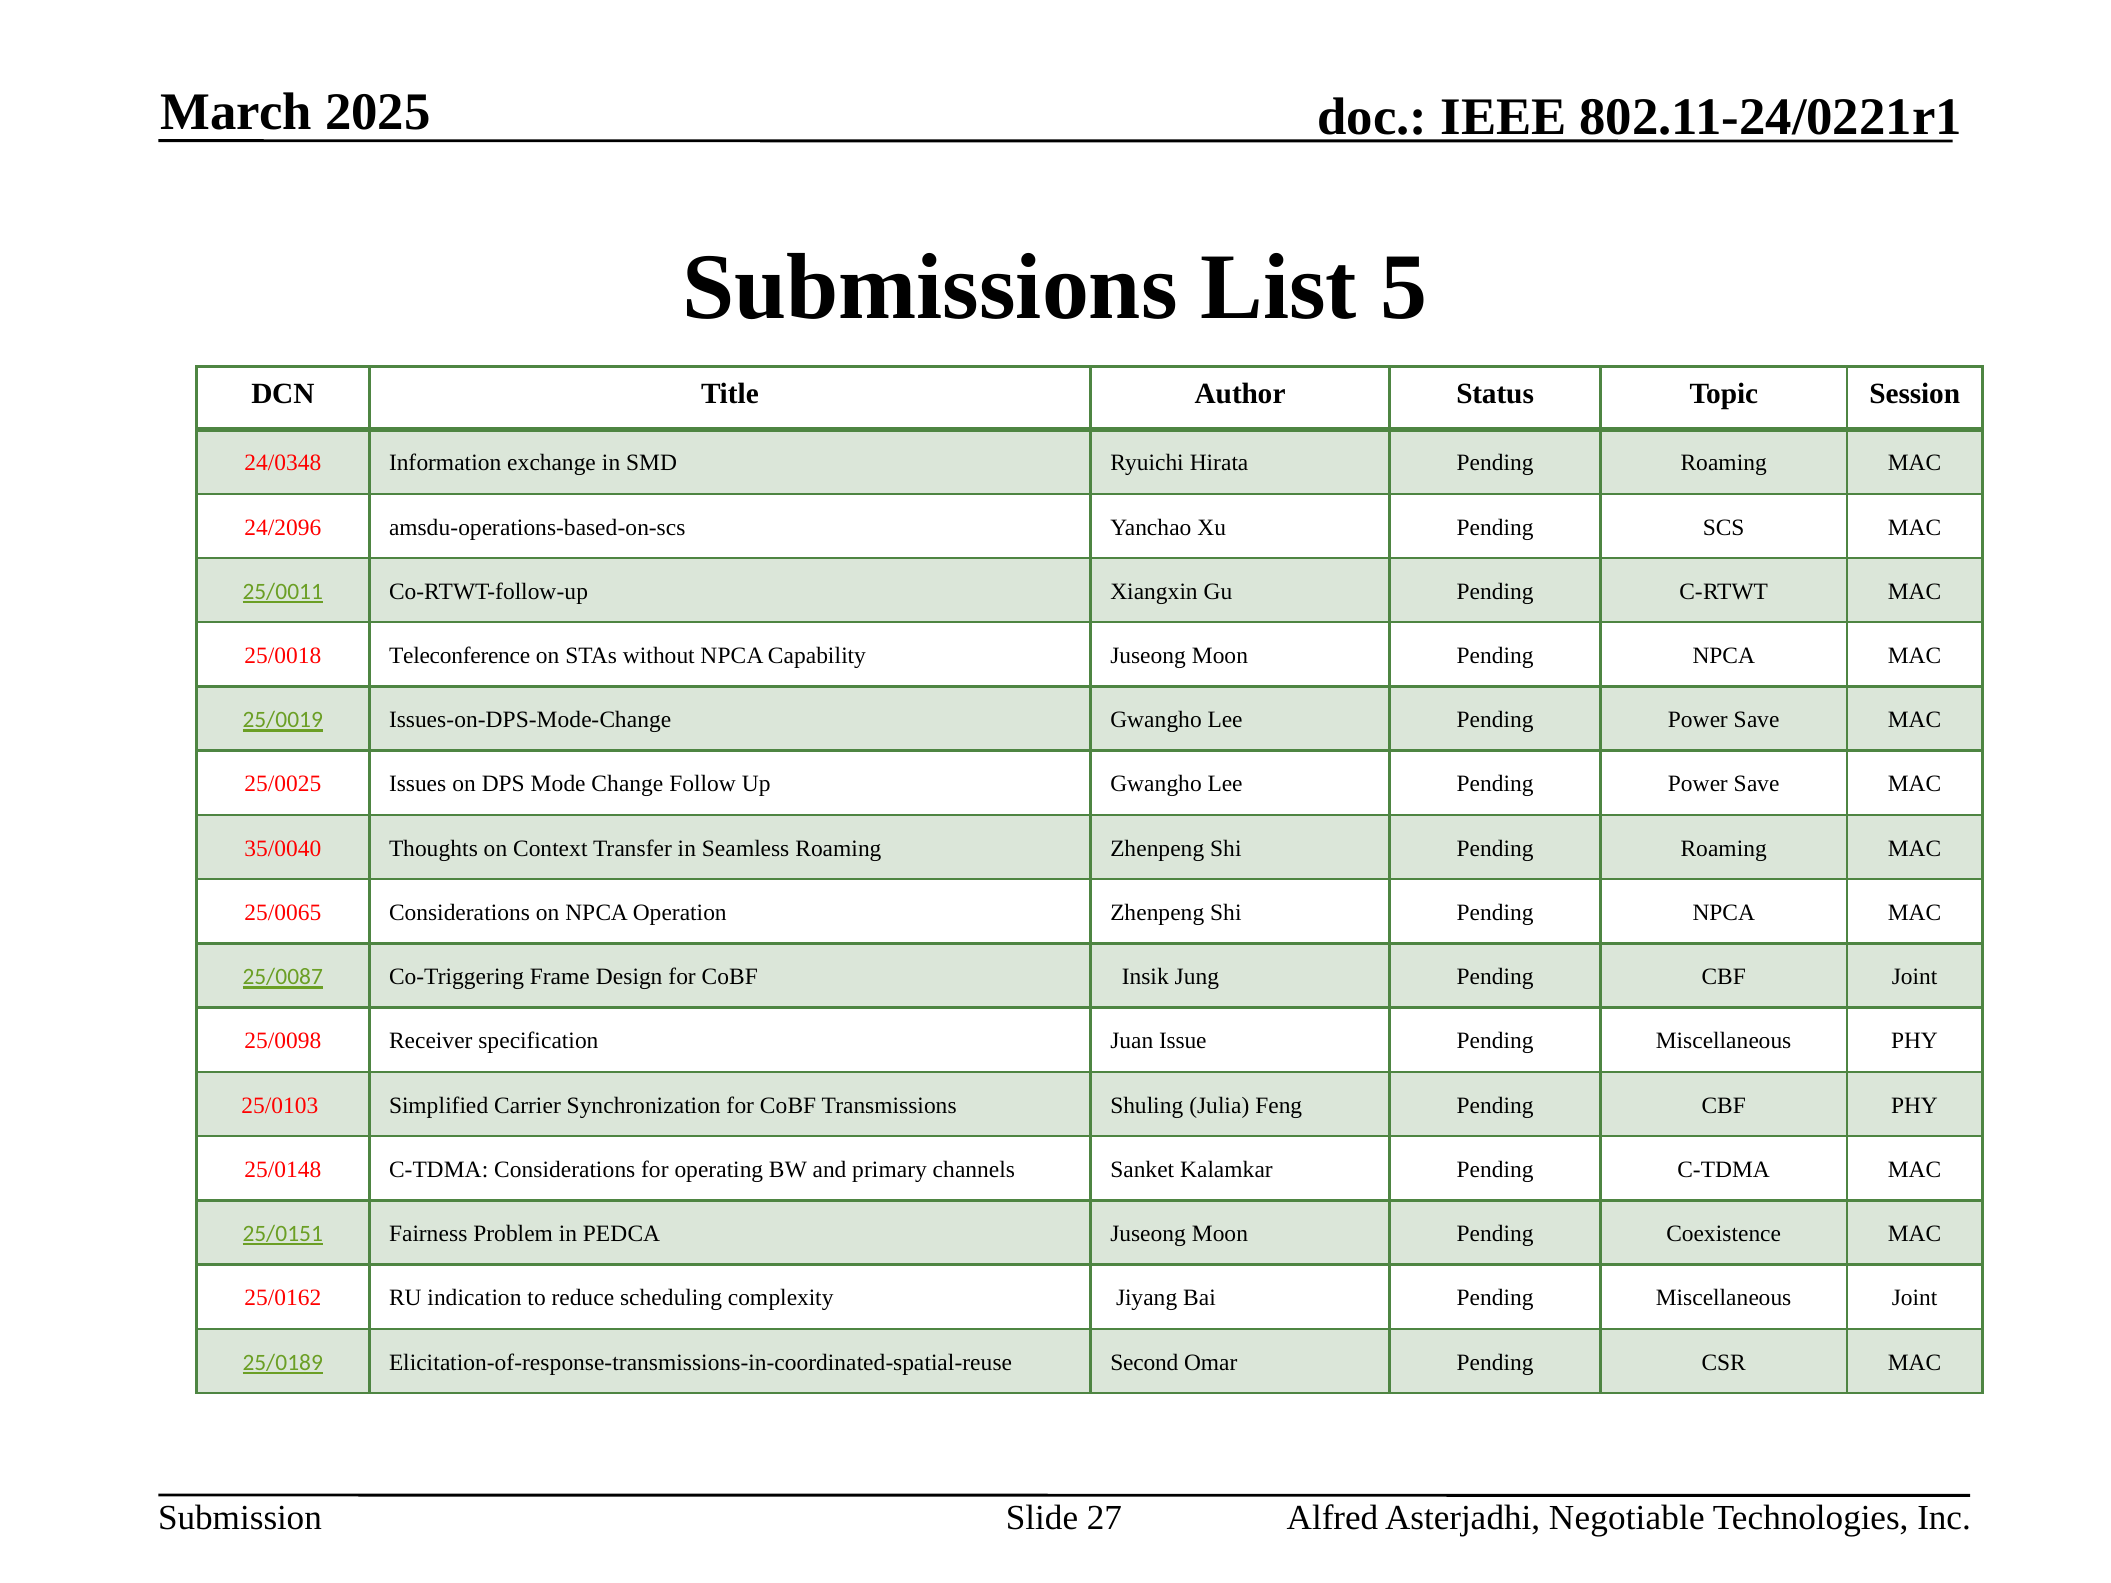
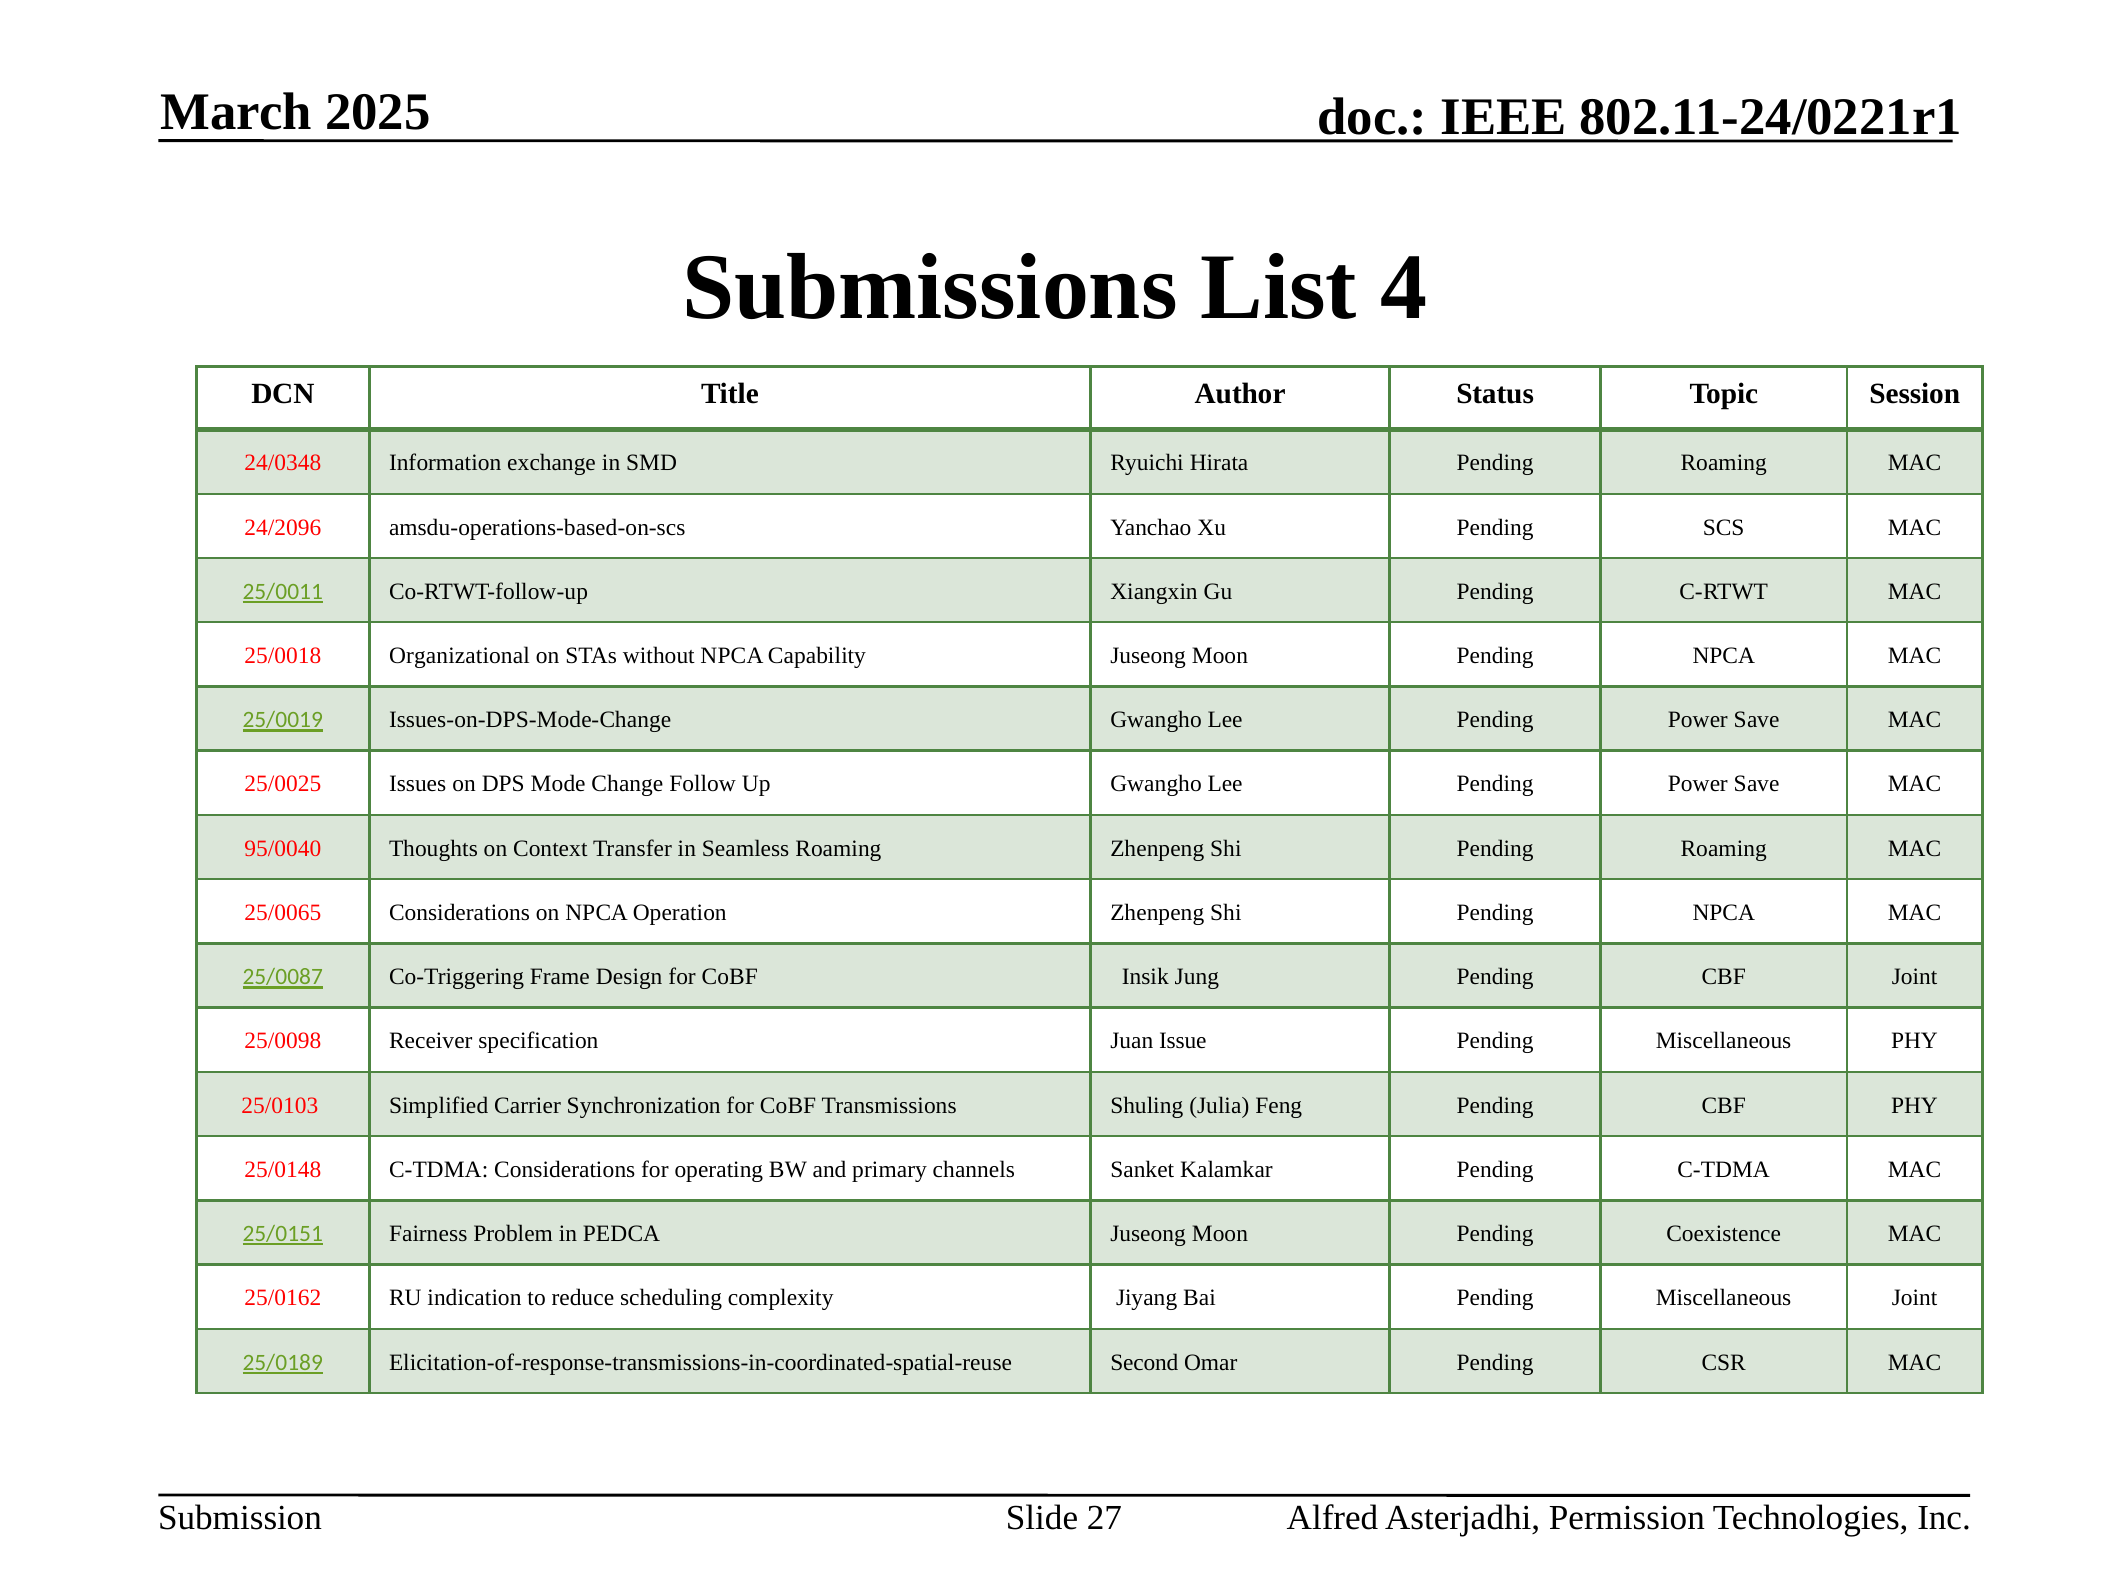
5: 5 -> 4 (1404, 288)
Teleconference: Teleconference -> Organizational (459, 656)
35/0040: 35/0040 -> 95/0040 (283, 849)
Negotiable: Negotiable -> Permission (1627, 1518)
